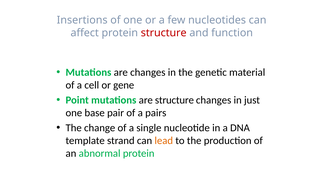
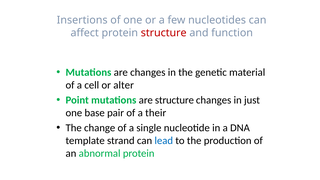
gene: gene -> alter (124, 85)
pairs: pairs -> their (156, 113)
lead colour: orange -> blue (164, 141)
